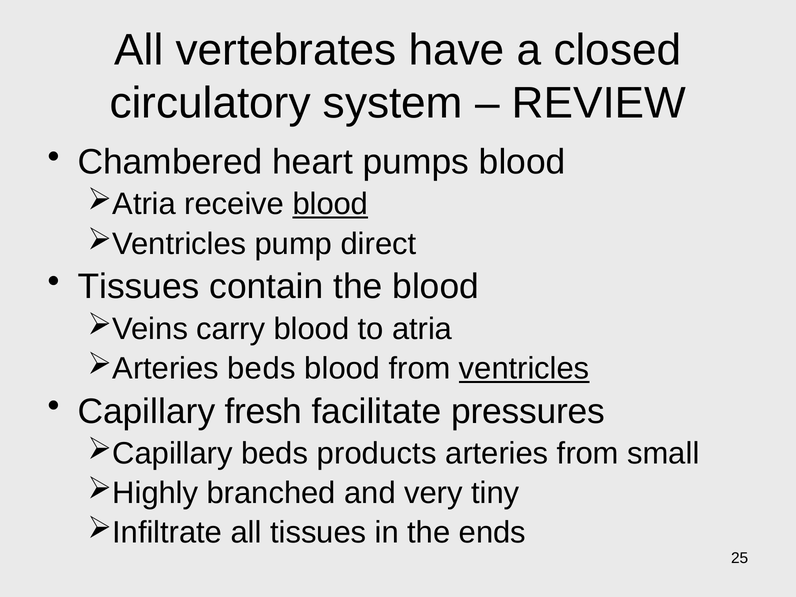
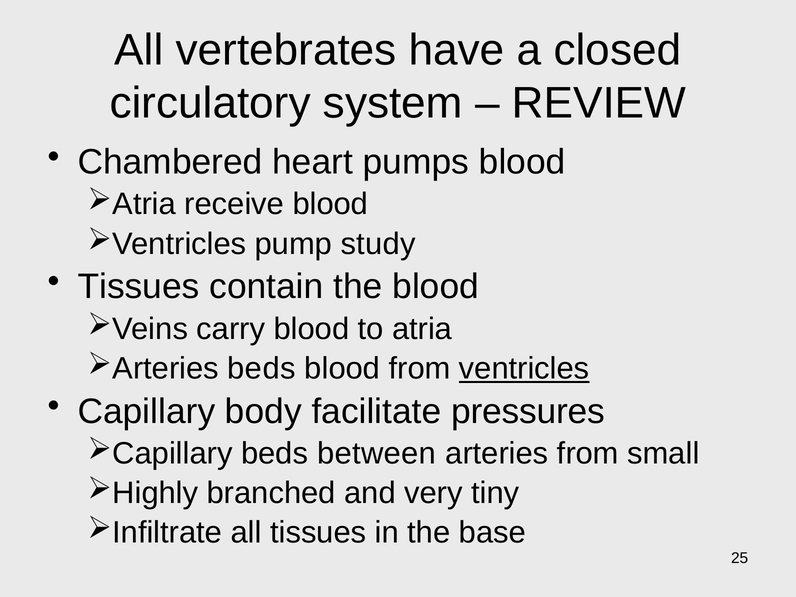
blood underline: present -> none (330, 204)
direct: direct -> study (378, 244)
fresh: fresh -> body (263, 411)
products: products -> between (377, 453)
ends: ends -> base (492, 533)
